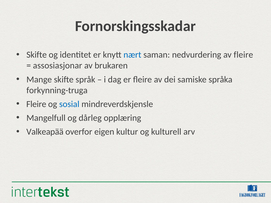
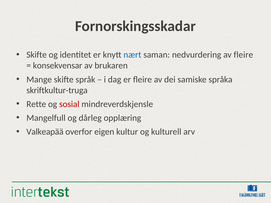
assosiasjonar: assosiasjonar -> konsekvensar (58, 66)
forkynning-truga: forkynning-truga -> skriftkultur-truga (57, 90)
Fleire: Fleire -> Rette (36, 104)
sosial colour: blue -> red (69, 104)
